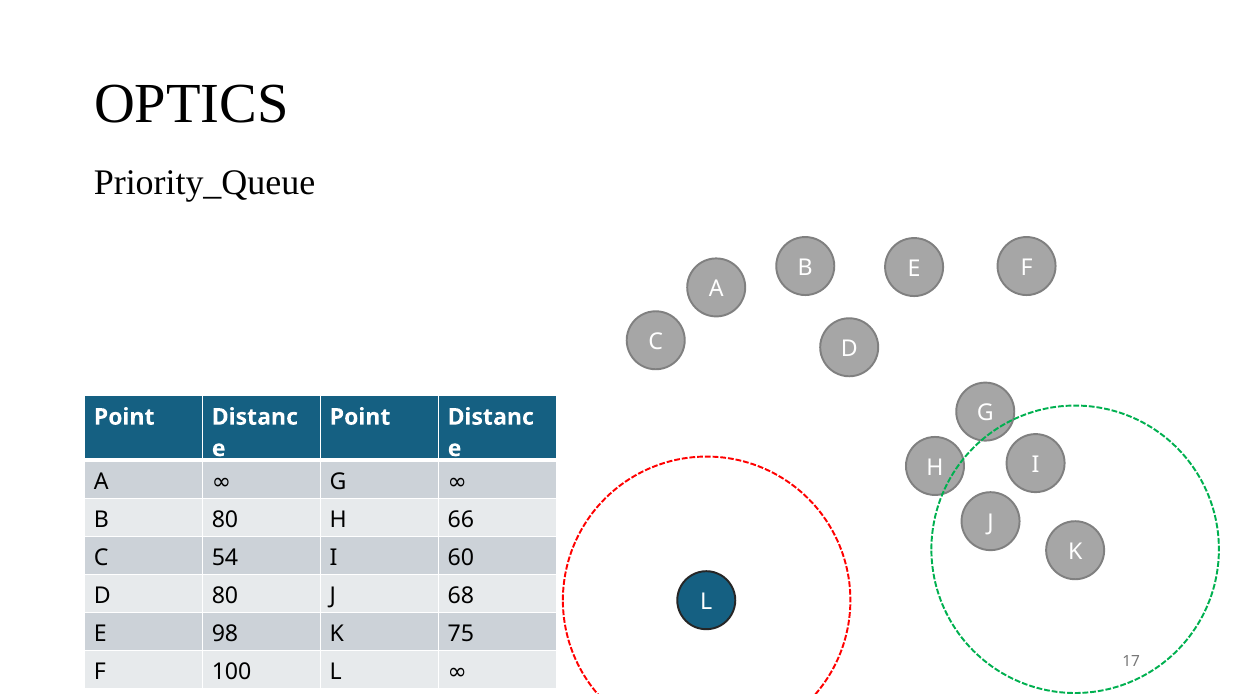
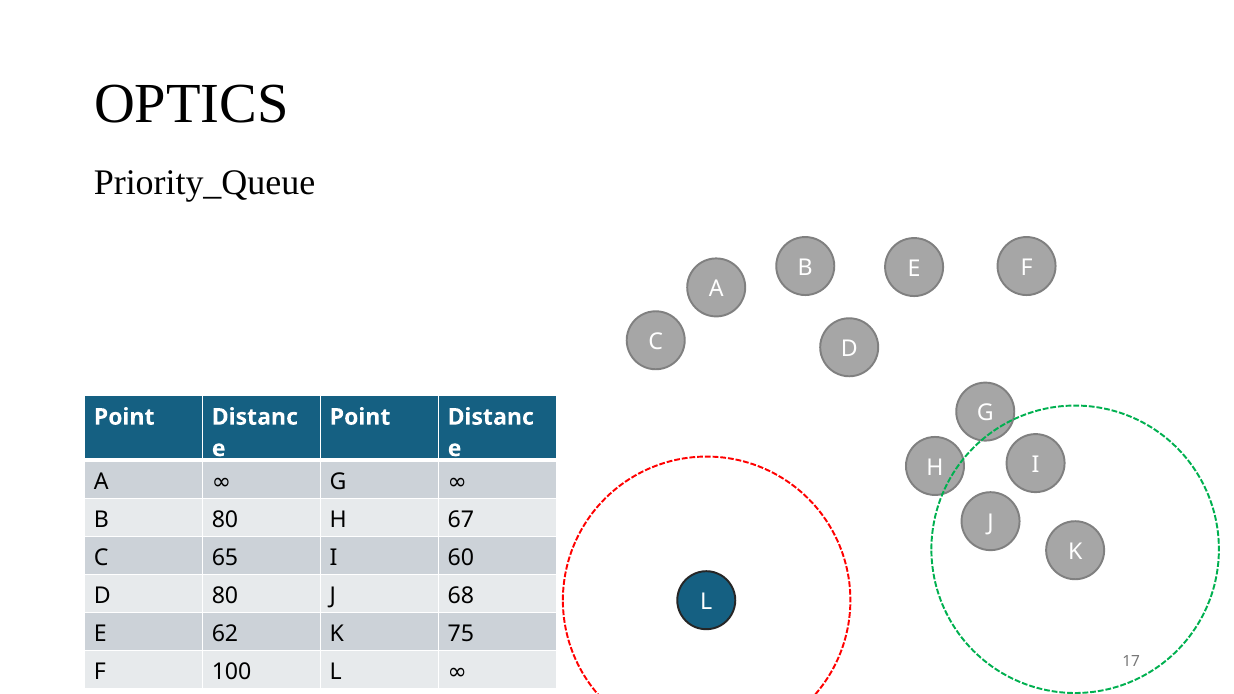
66: 66 -> 67 (461, 520)
54: 54 -> 65 (225, 558)
98: 98 -> 62 (225, 634)
